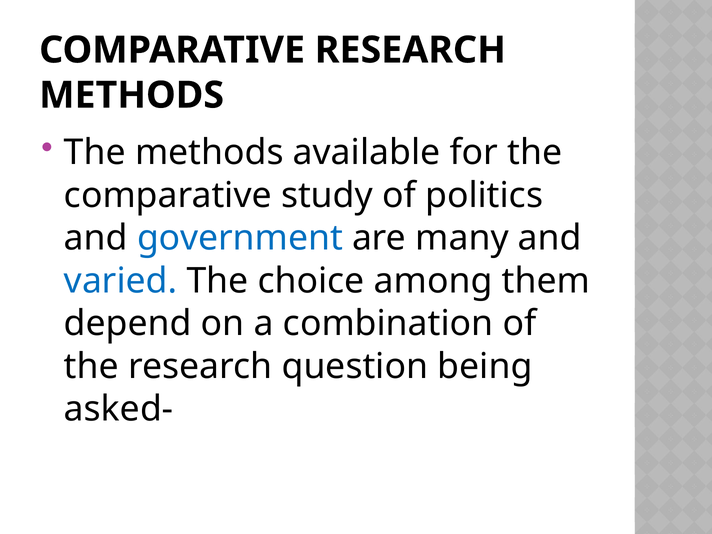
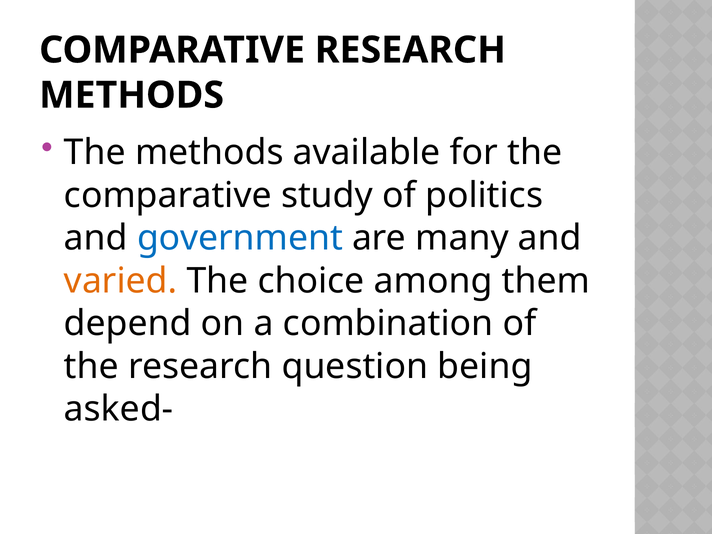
varied colour: blue -> orange (121, 281)
